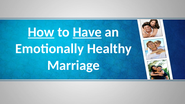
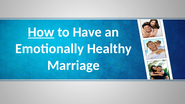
Have underline: present -> none (87, 32)
